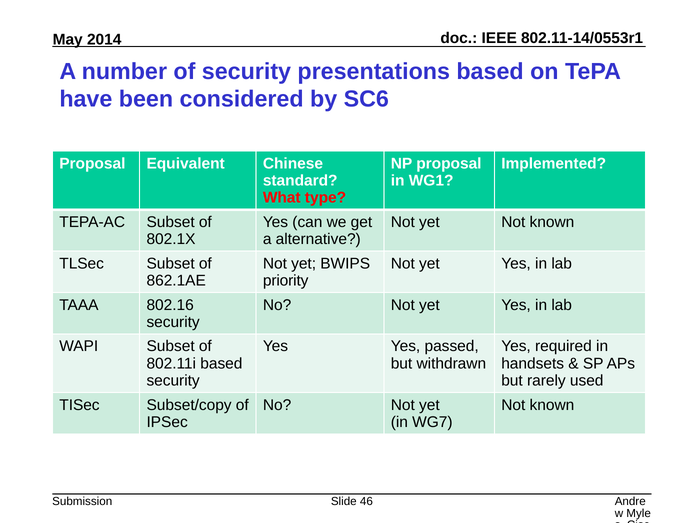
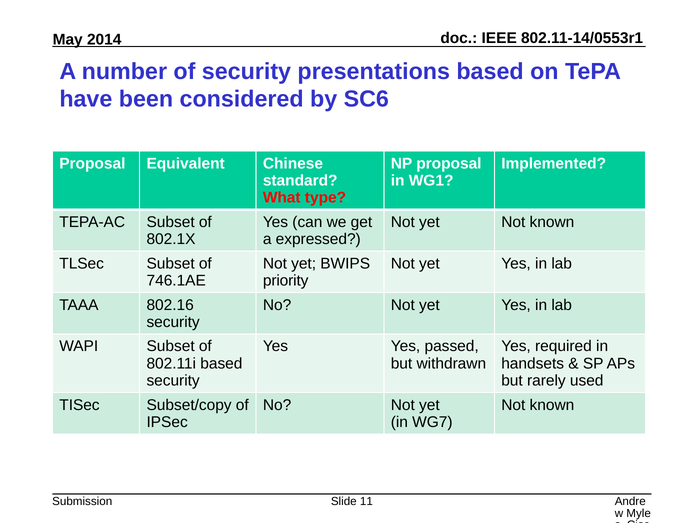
alternative: alternative -> expressed (318, 239)
862.1AE: 862.1AE -> 746.1AE (176, 281)
46: 46 -> 11 (366, 502)
